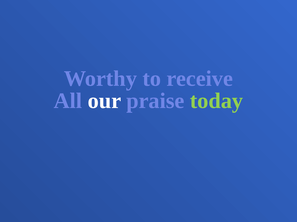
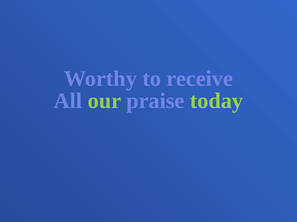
our colour: white -> light green (104, 101)
